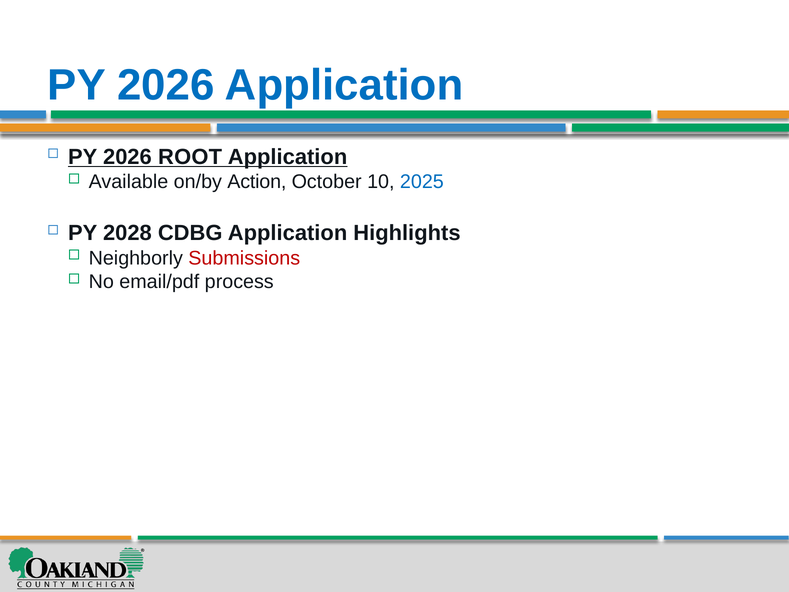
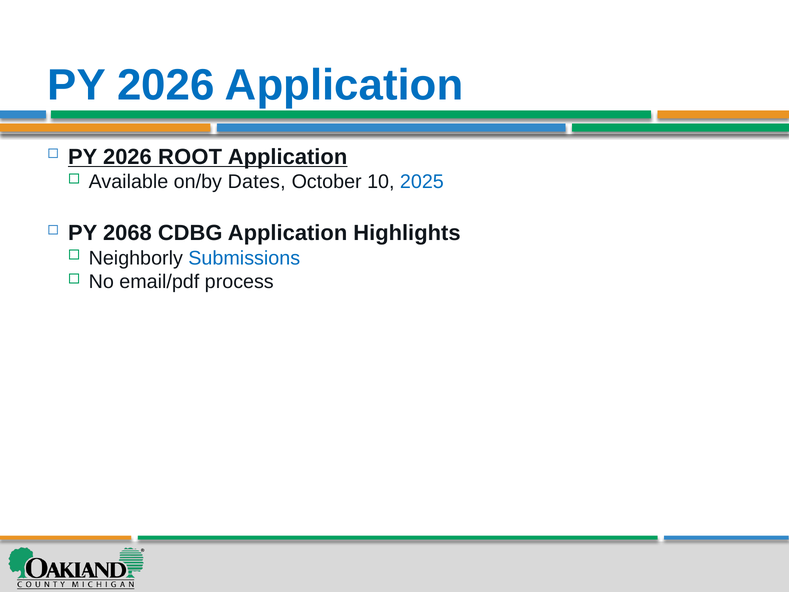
Action: Action -> Dates (257, 182)
2028: 2028 -> 2068 (127, 233)
Submissions colour: red -> blue (244, 258)
